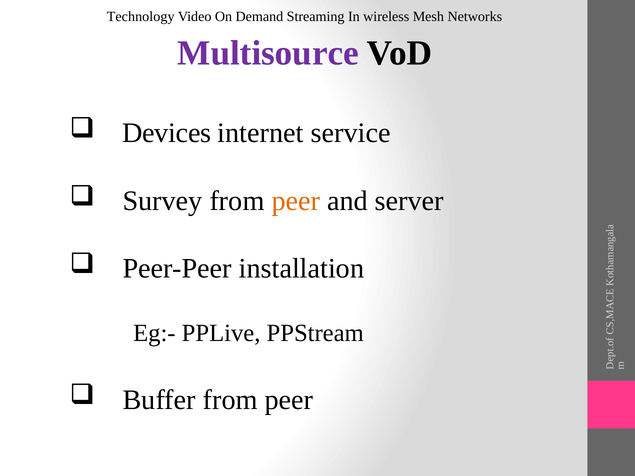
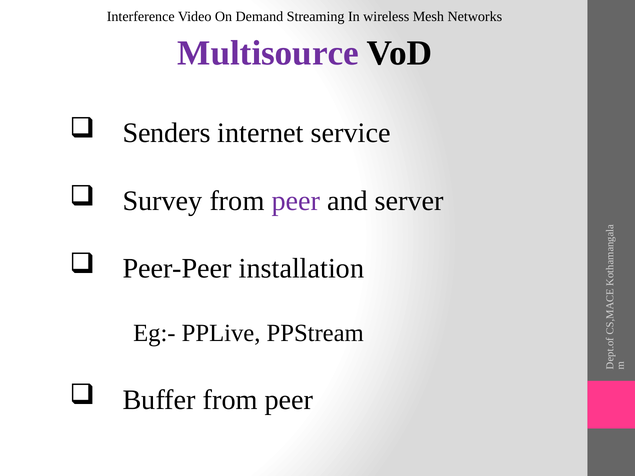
Technology: Technology -> Interference (141, 17)
Devices: Devices -> Senders (167, 133)
peer colour: orange -> purple (296, 201)
